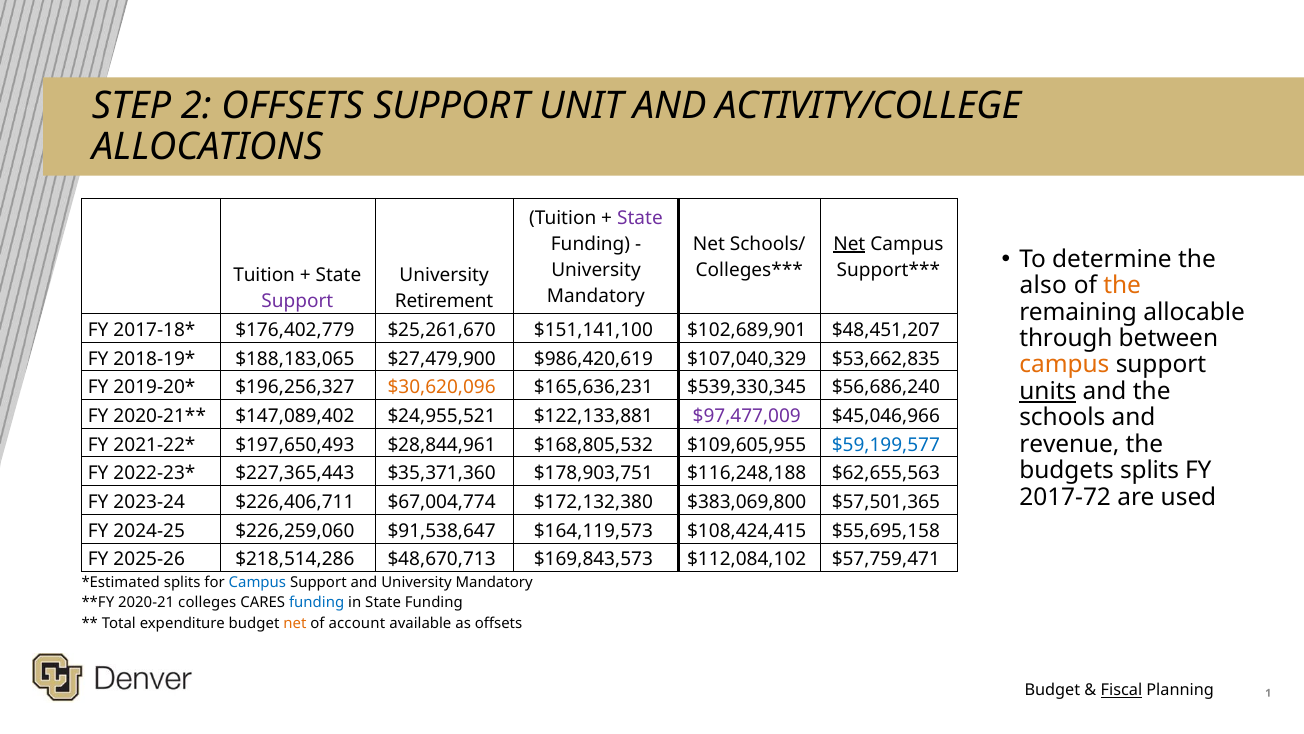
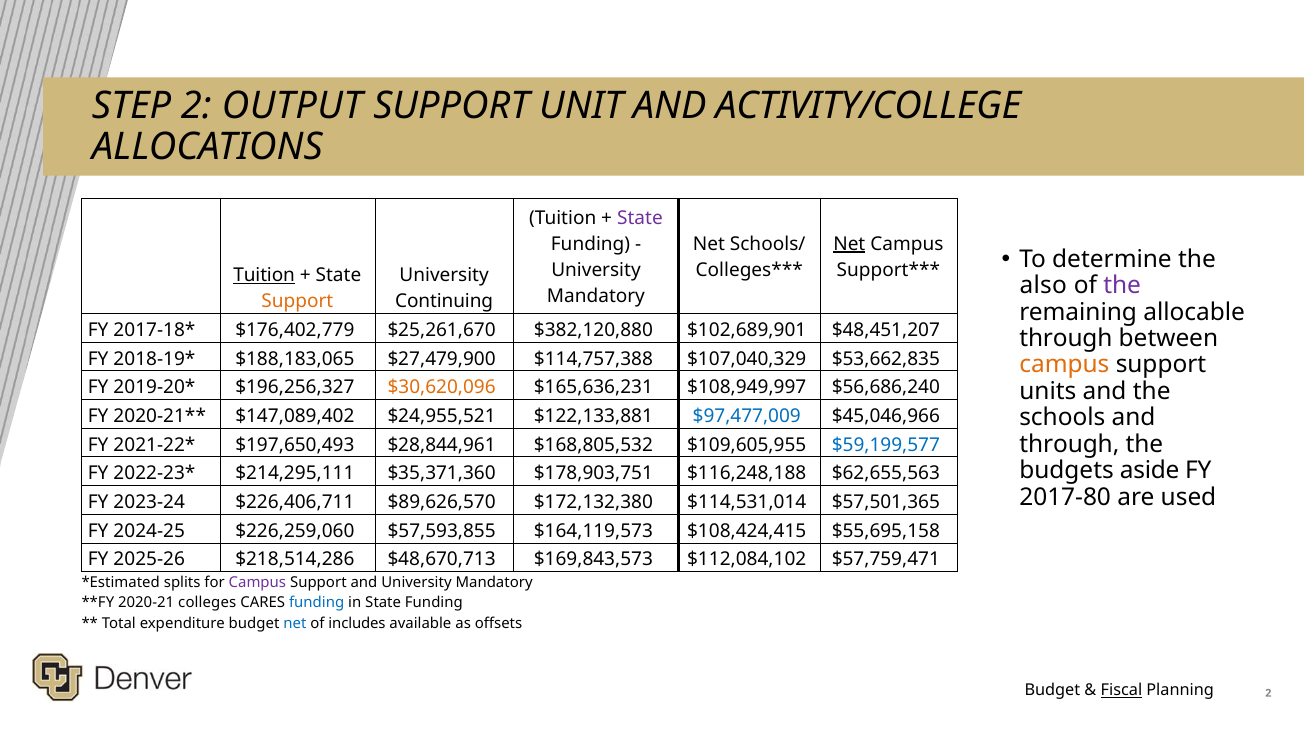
2 OFFSETS: OFFSETS -> OUTPUT (292, 106)
Tuition underline: none -> present (264, 275)
the colour: orange -> purple (1122, 285)
Support colour: purple -> orange (297, 301)
Retirement: Retirement -> Continuing (444, 301)
$151,141,100: $151,141,100 -> $382,120,880 (593, 330)
$986,420,619: $986,420,619 -> $114,757,388 (593, 359)
$539,330,345: $539,330,345 -> $108,949,997 (747, 387)
units underline: present -> none (1048, 391)
$97,477,009 colour: purple -> blue (747, 416)
revenue: revenue -> through (1069, 444)
budgets splits: splits -> aside (1150, 470)
$227,365,443: $227,365,443 -> $214,295,111 (295, 473)
2017-72: 2017-72 -> 2017-80 (1065, 497)
$67,004,774: $67,004,774 -> $89,626,570 (442, 502)
$383,069,800: $383,069,800 -> $114,531,014 (747, 502)
$91,538,647: $91,538,647 -> $57,593,855 (442, 531)
Campus colour: blue -> purple (257, 582)
net colour: orange -> blue (295, 623)
account: account -> includes (357, 623)
Planning 1: 1 -> 2 (1268, 693)
